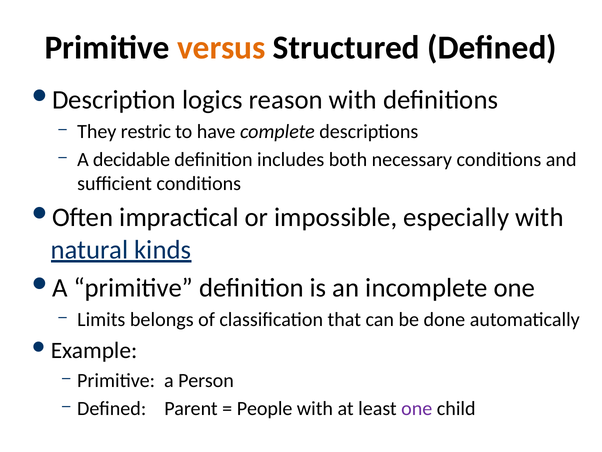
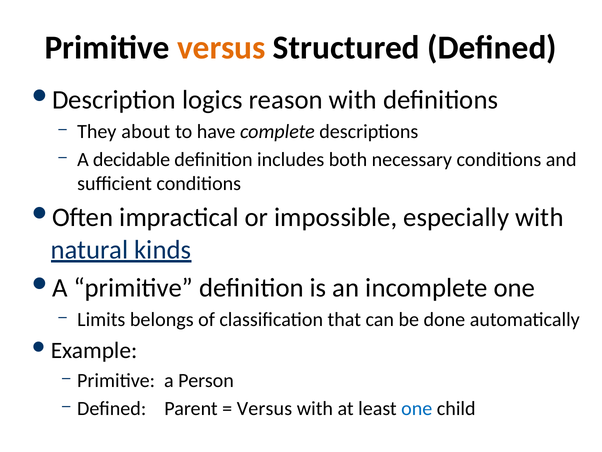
restric: restric -> about (146, 131)
People: People -> Versus (264, 408)
one colour: purple -> blue (417, 408)
